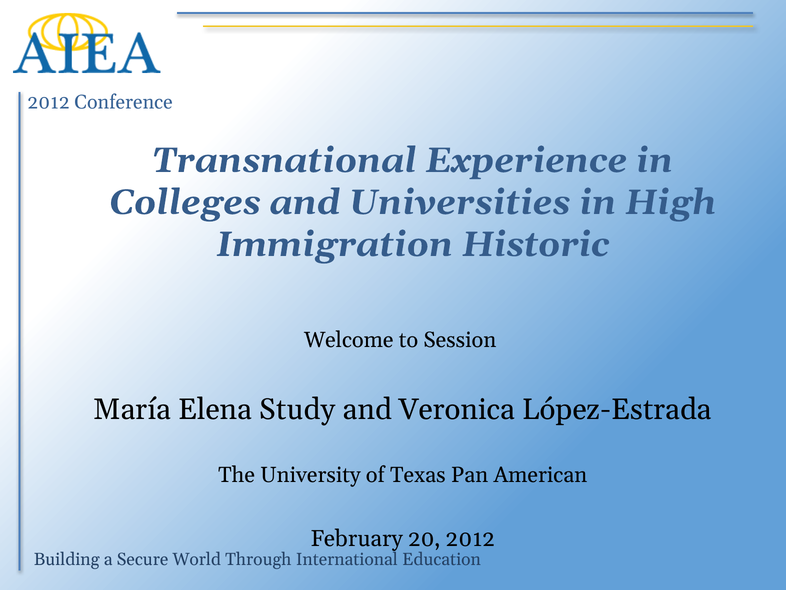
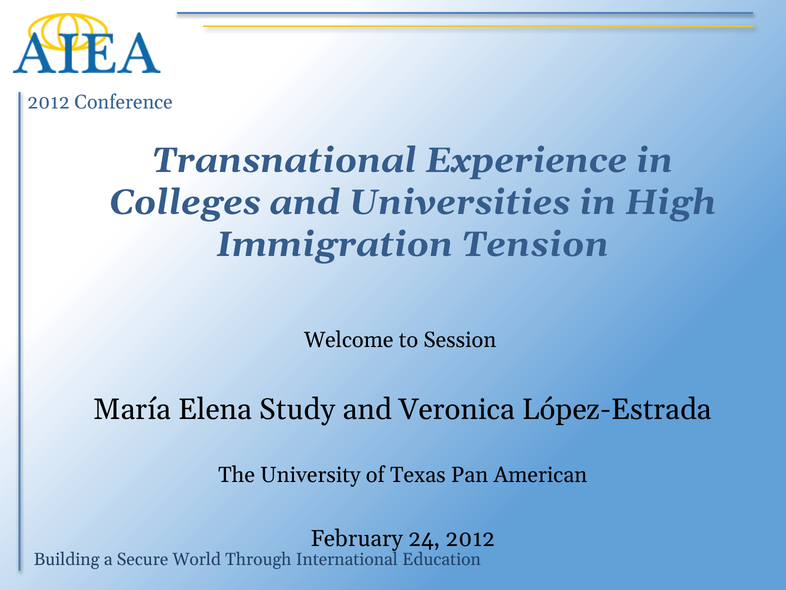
Historic: Historic -> Tension (535, 244)
20: 20 -> 24 (424, 538)
